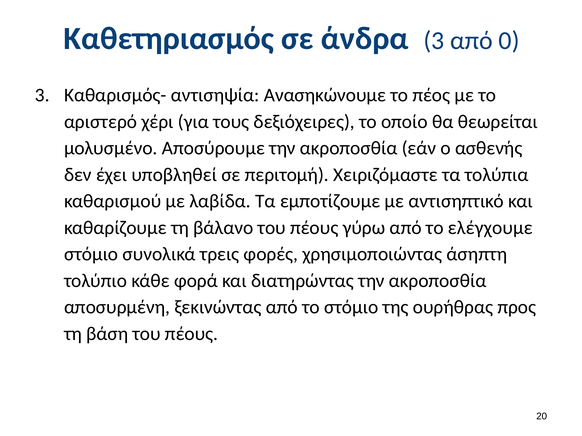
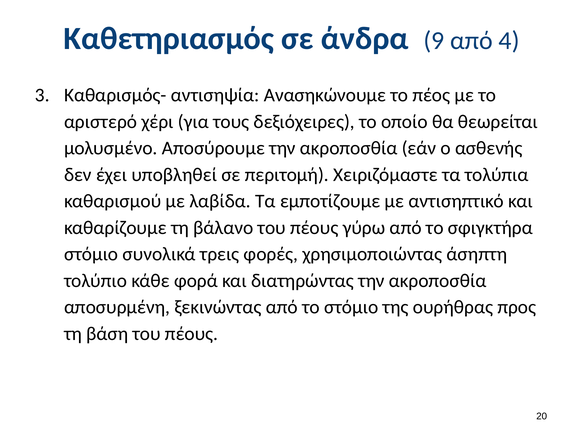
άνδρα 3: 3 -> 9 (434, 41)
0: 0 -> 4 (509, 41)
ελέγχουμε: ελέγχουμε -> σφιγκτήρα (490, 228)
